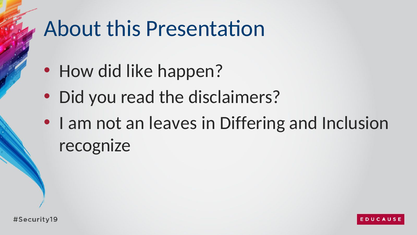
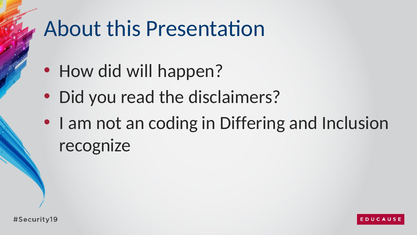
like: like -> will (140, 71)
leaves: leaves -> coding (173, 123)
